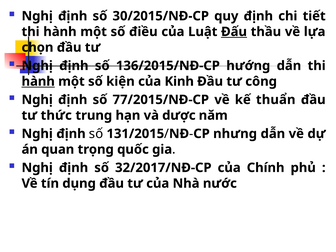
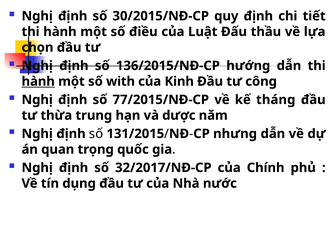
Đấu underline: present -> none (234, 32)
kiện: kiện -> with (121, 81)
thuẩn: thuẩn -> tháng (276, 100)
thức: thức -> thừa (56, 115)
